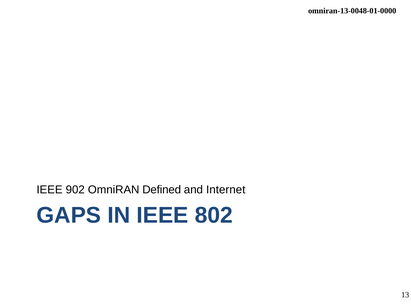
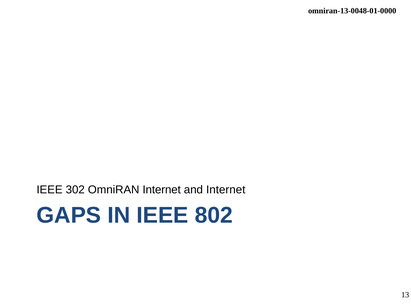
902: 902 -> 302 (75, 190)
OmniRAN Defined: Defined -> Internet (162, 190)
